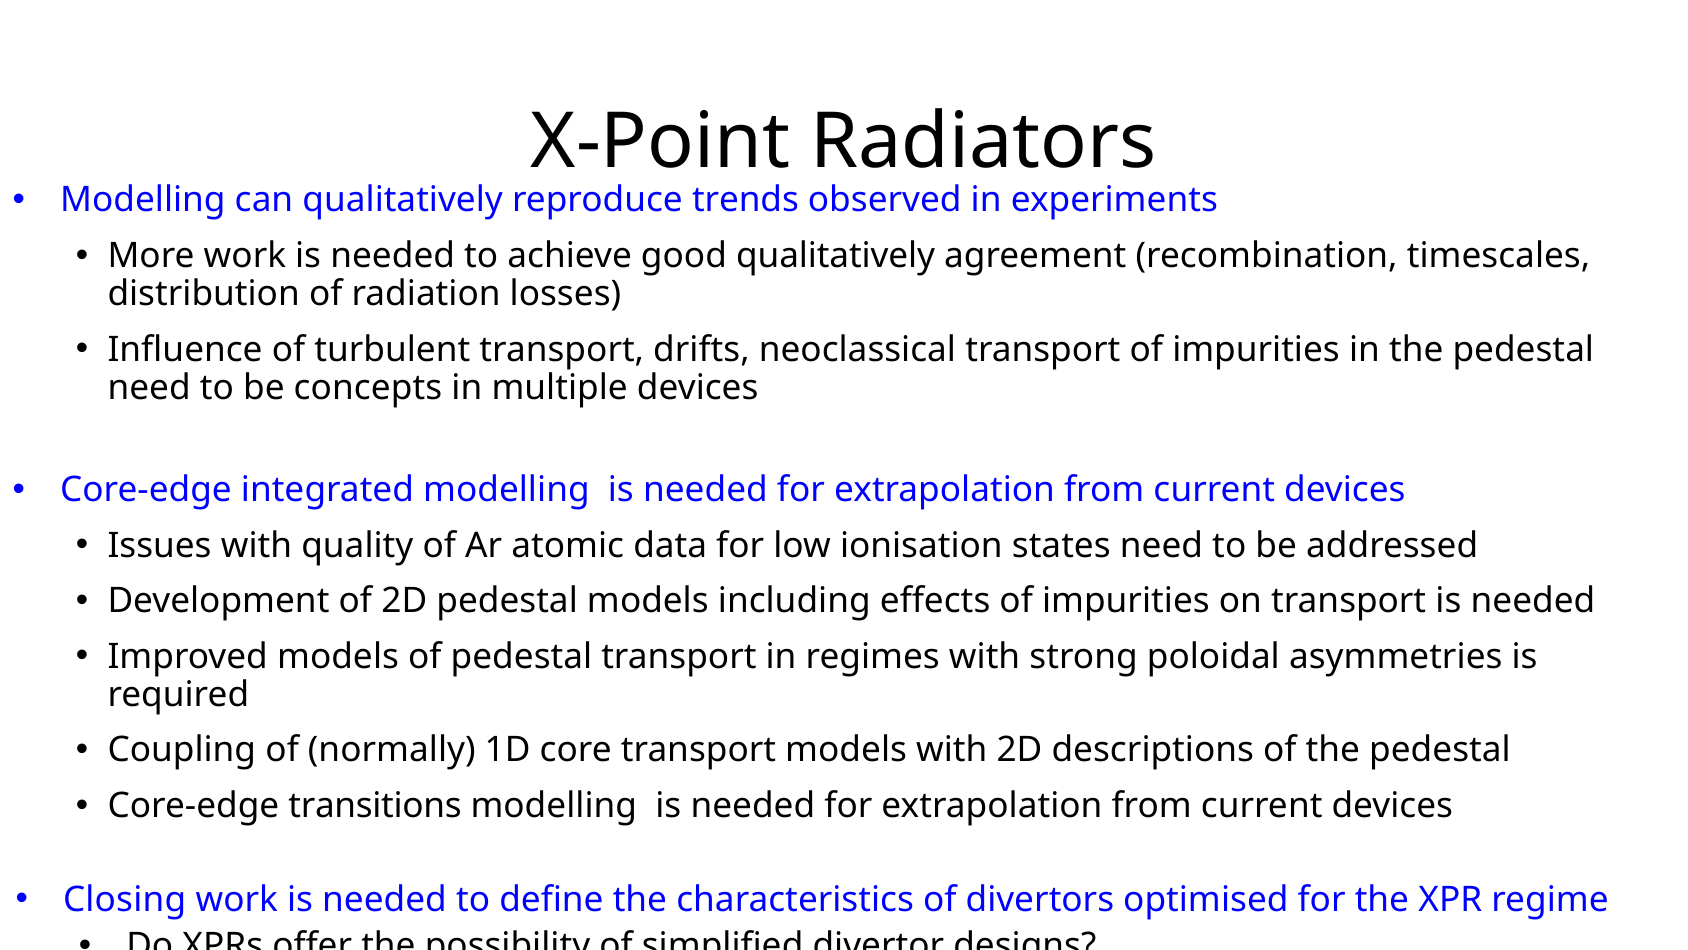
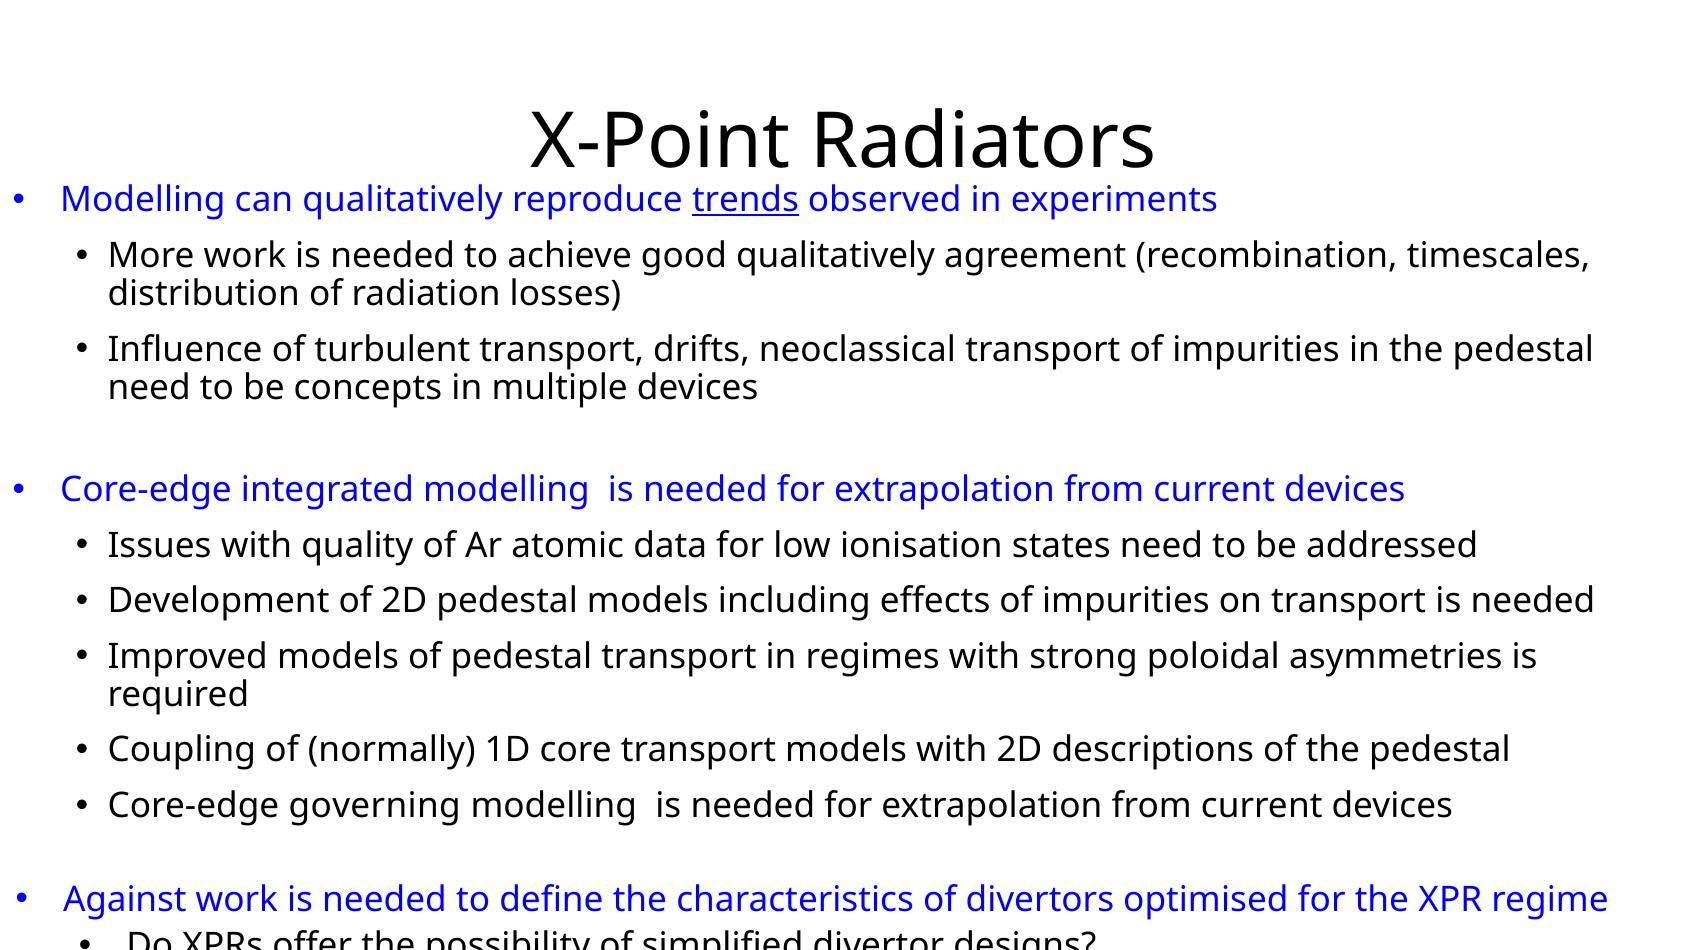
trends underline: none -> present (745, 200)
transitions: transitions -> governing (375, 805)
Closing: Closing -> Against (125, 899)
